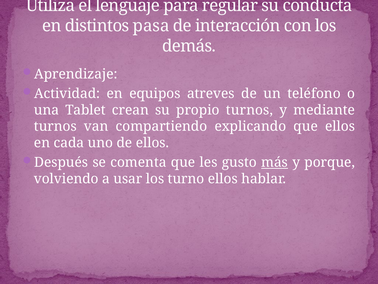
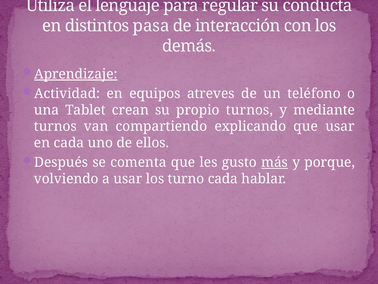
Aprendizaje underline: none -> present (76, 74)
que ellos: ellos -> usar (340, 126)
turno ellos: ellos -> cada (223, 179)
